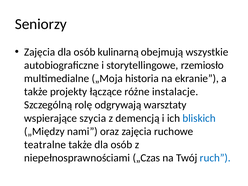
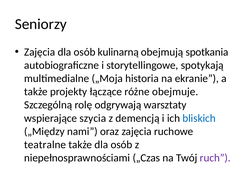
wszystkie: wszystkie -> spotkania (207, 52)
rzemiosło: rzemiosło -> spotykają (202, 65)
instalacje: instalacje -> obejmuje (175, 92)
ruch colour: blue -> purple (215, 158)
